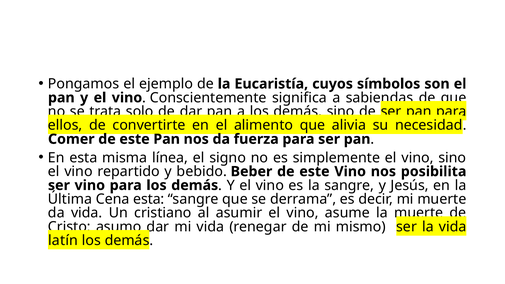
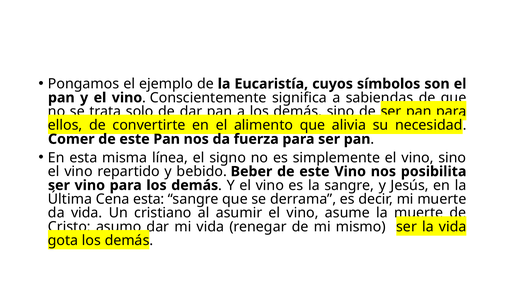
latín: latín -> gota (63, 241)
